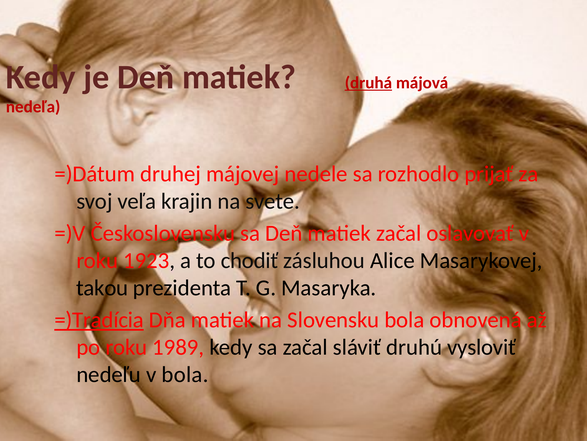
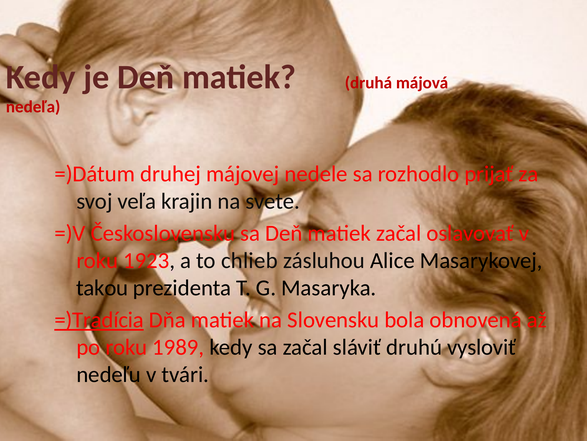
druhá underline: present -> none (368, 83)
chodiť: chodiť -> chlieb (249, 260)
v bola: bola -> tvári (185, 374)
